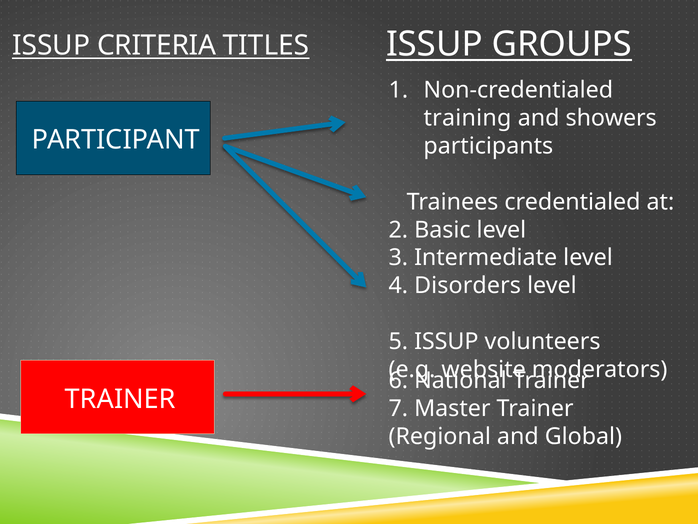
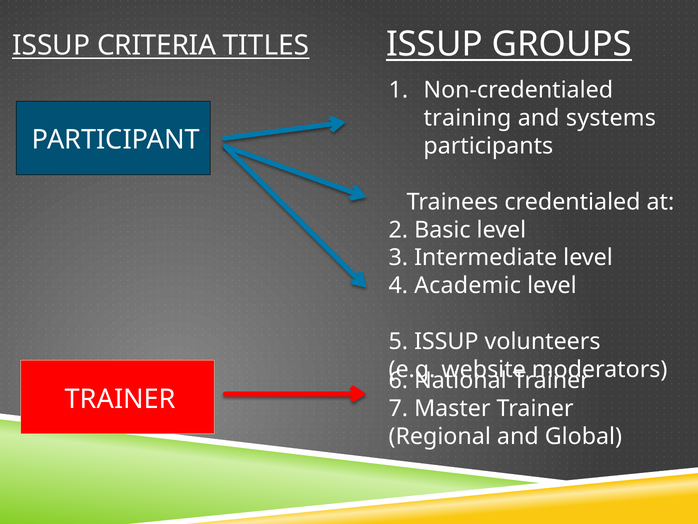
showers: showers -> systems (611, 118)
Disorders: Disorders -> Academic (468, 285)
